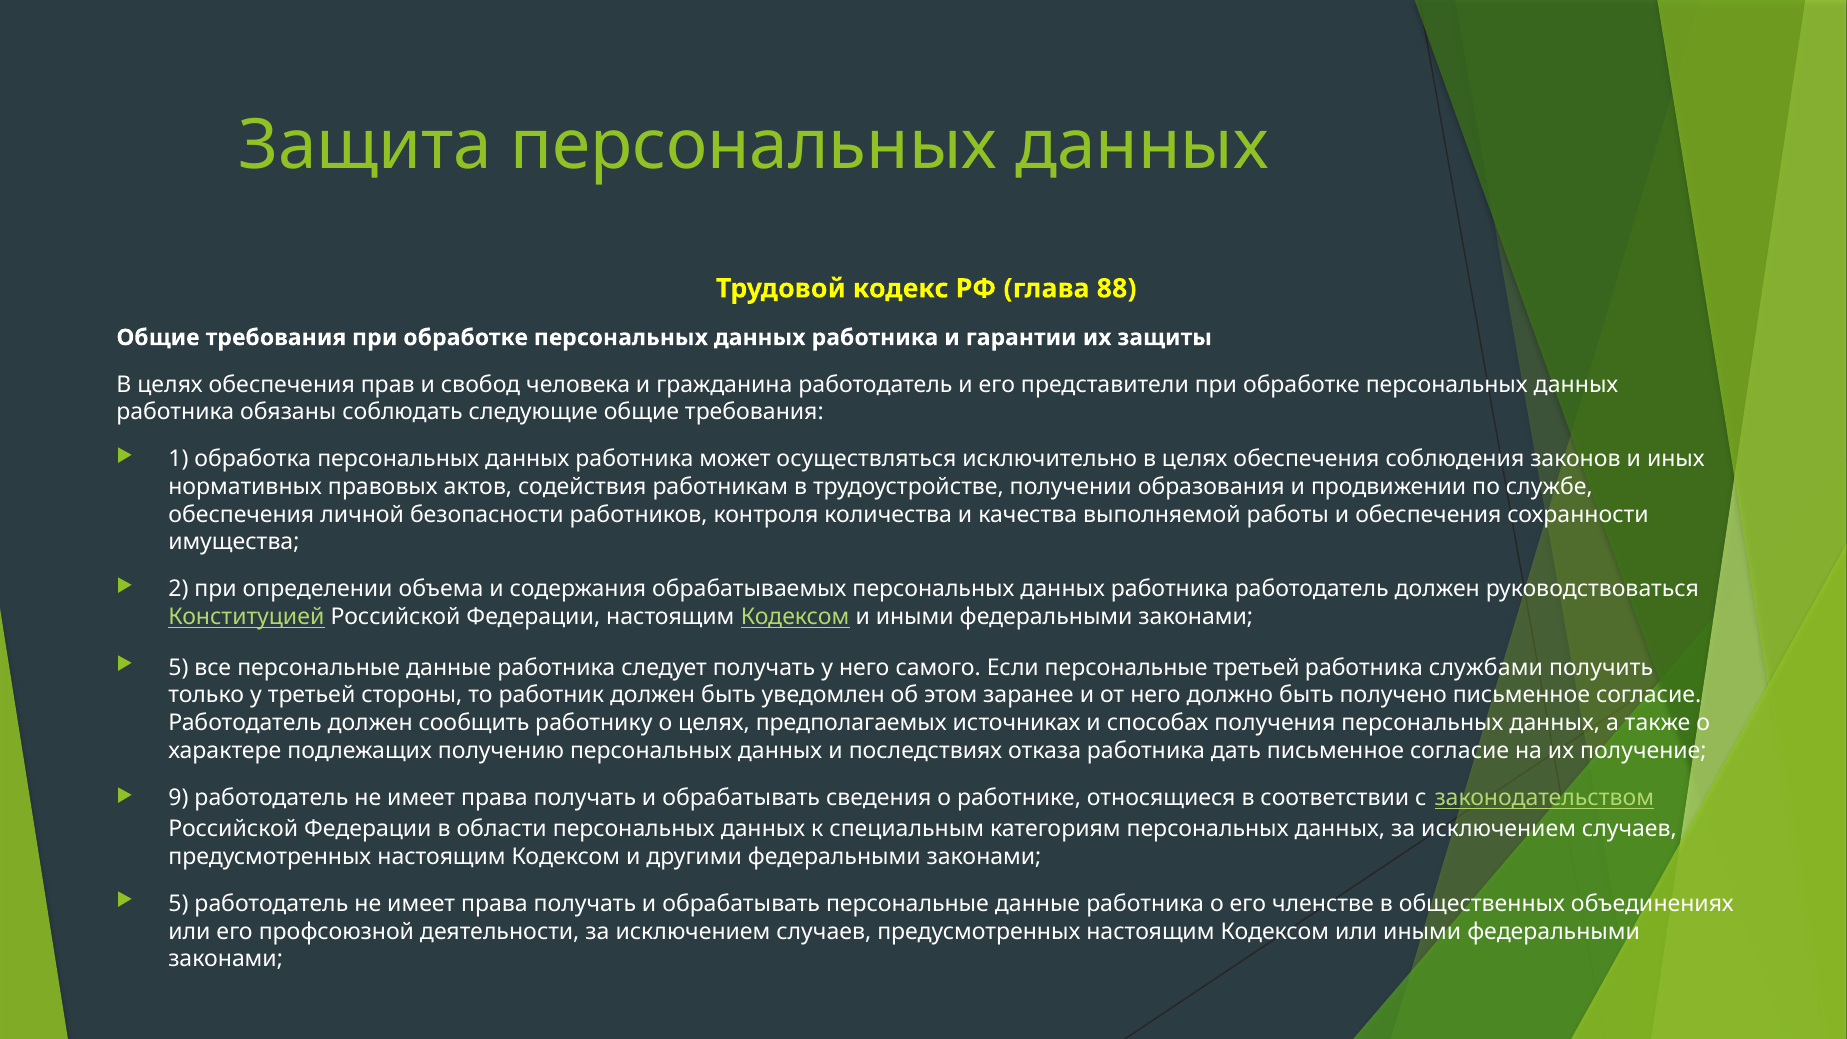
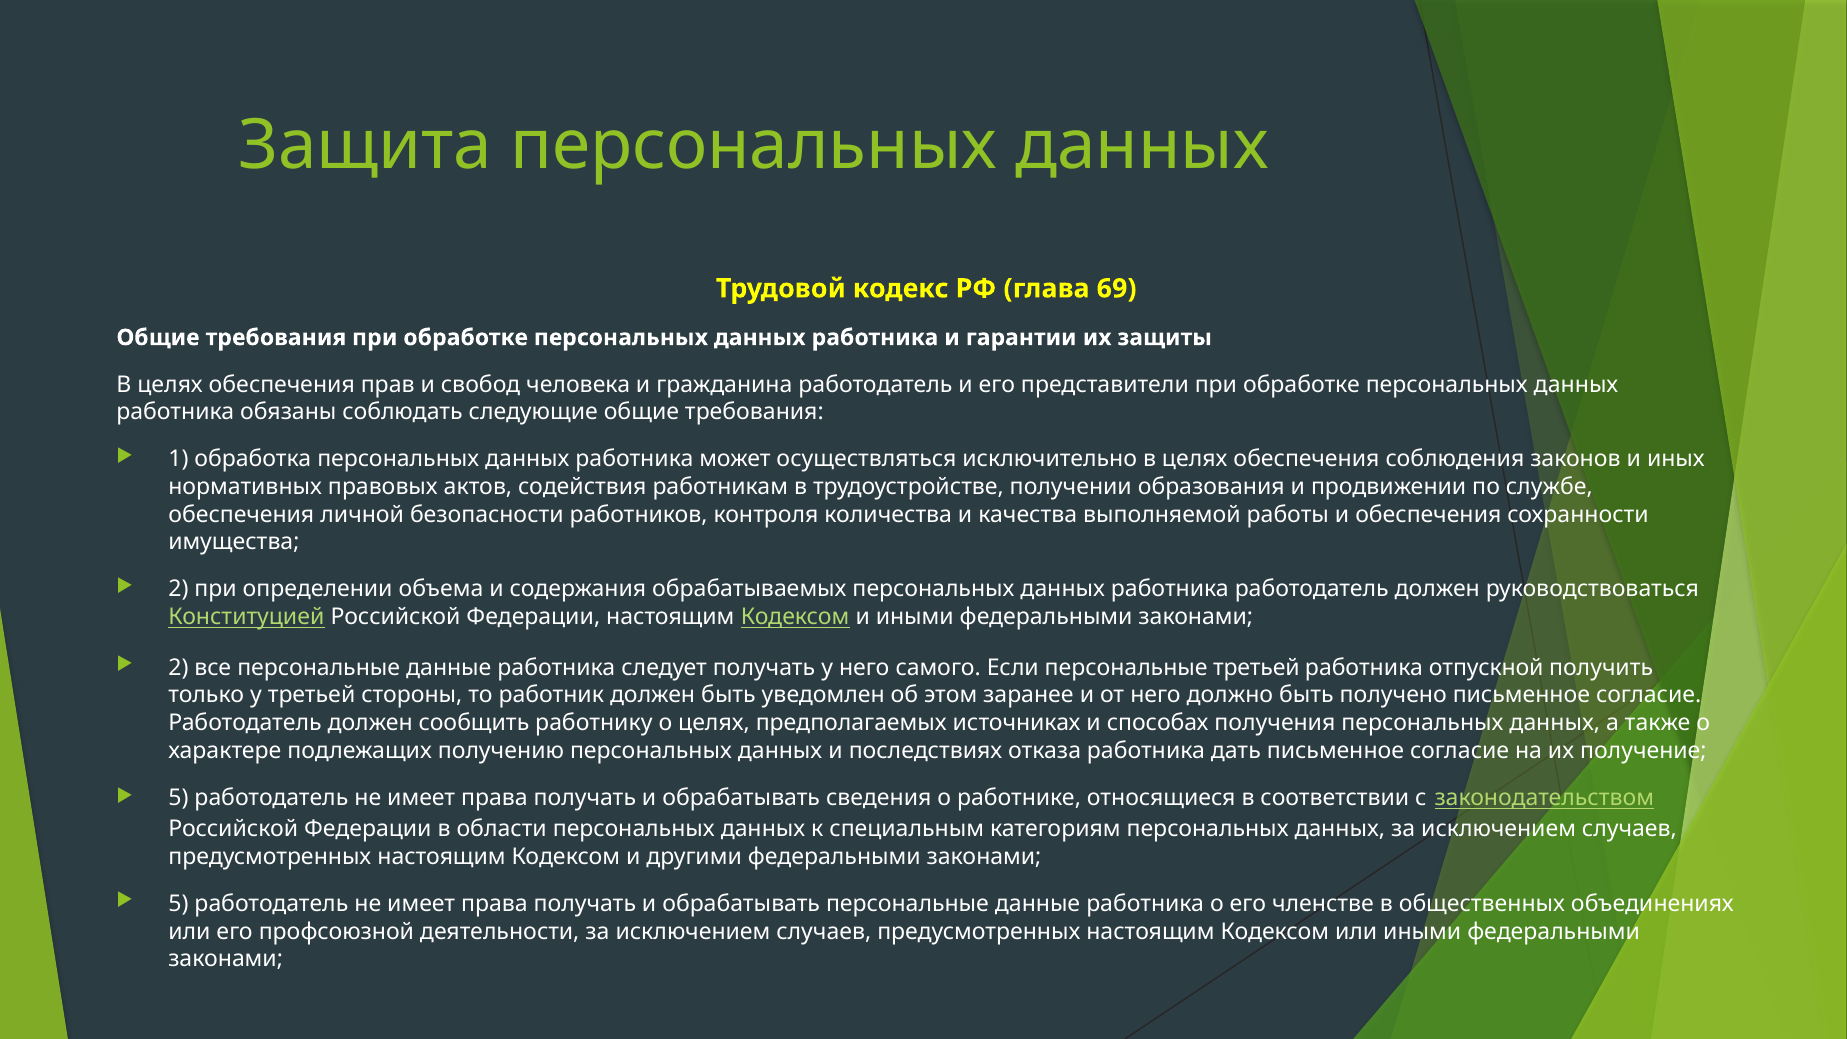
88: 88 -> 69 (1117, 289)
5: 5 -> 2 (178, 668)
службами: службами -> отпускной (1486, 668)
9: 9 -> 5 (178, 798)
